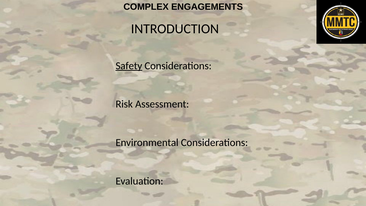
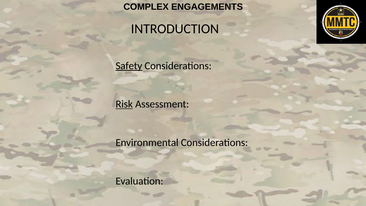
Risk underline: none -> present (124, 104)
